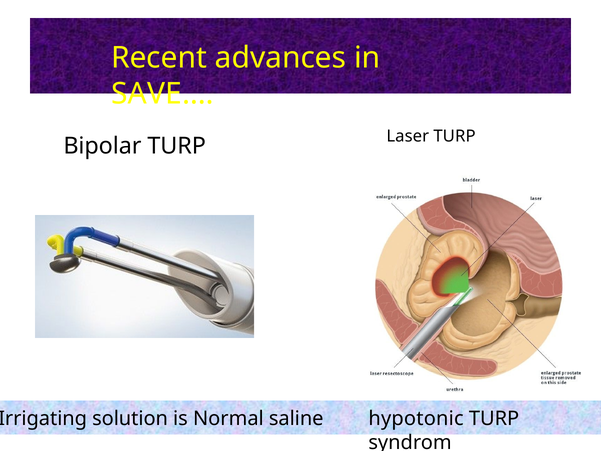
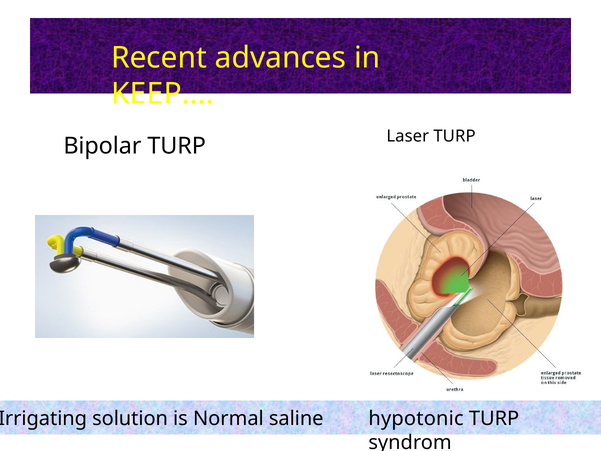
SAVE…: SAVE… -> KEEP… (163, 94)
